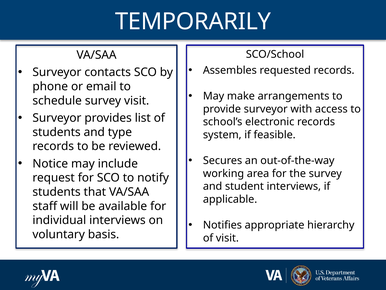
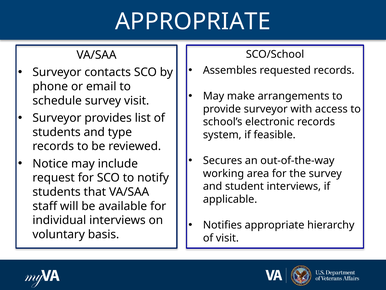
TEMPORARILY: TEMPORARILY -> APPROPRIATE (193, 22)
